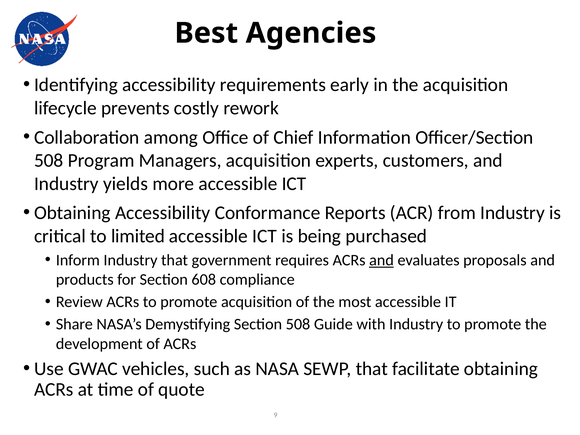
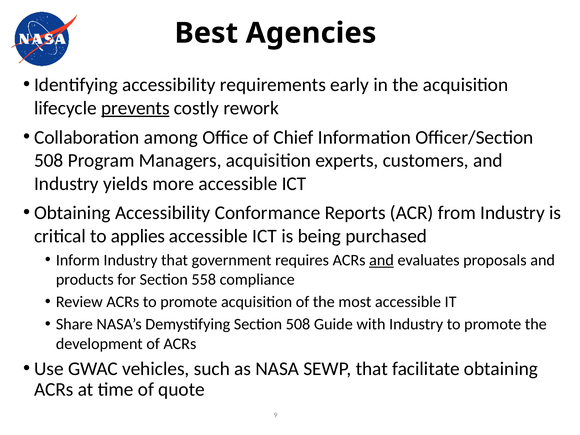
prevents underline: none -> present (135, 108)
limited: limited -> applies (138, 236)
608: 608 -> 558 (204, 280)
